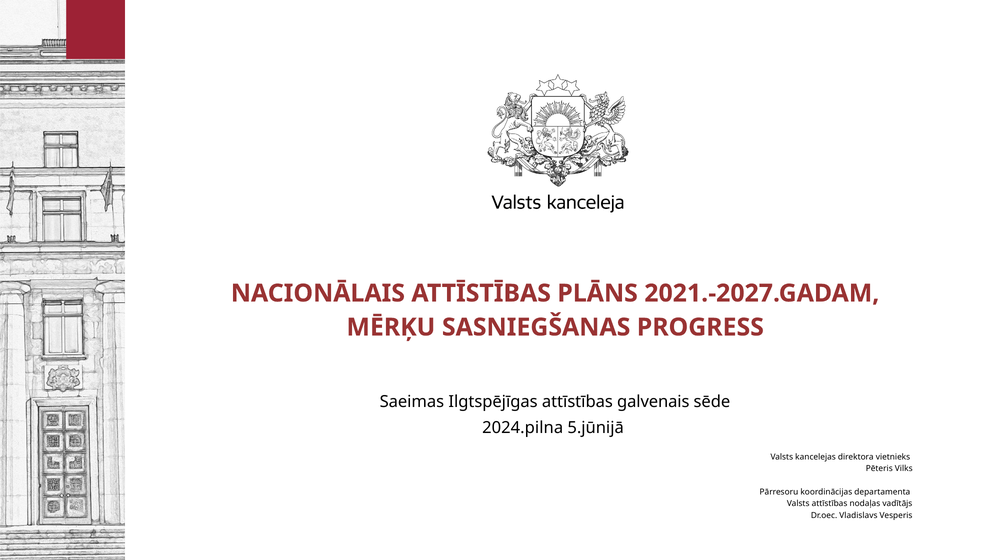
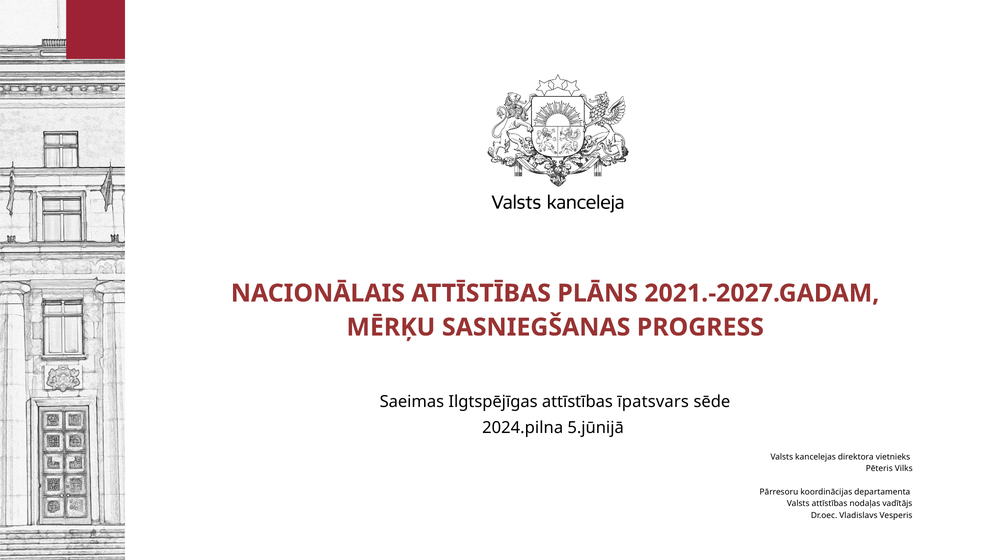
galvenais: galvenais -> īpatsvars (653, 402)
